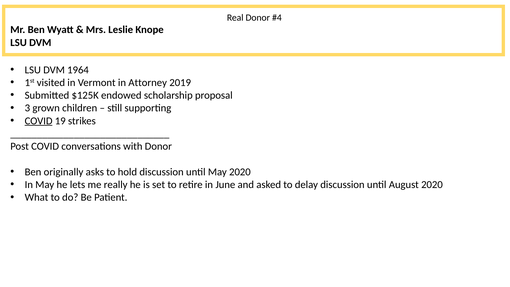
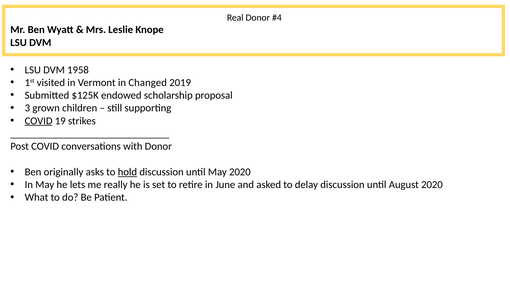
1964: 1964 -> 1958 (78, 70)
Attorney: Attorney -> Changed (148, 83)
hold underline: none -> present (127, 172)
